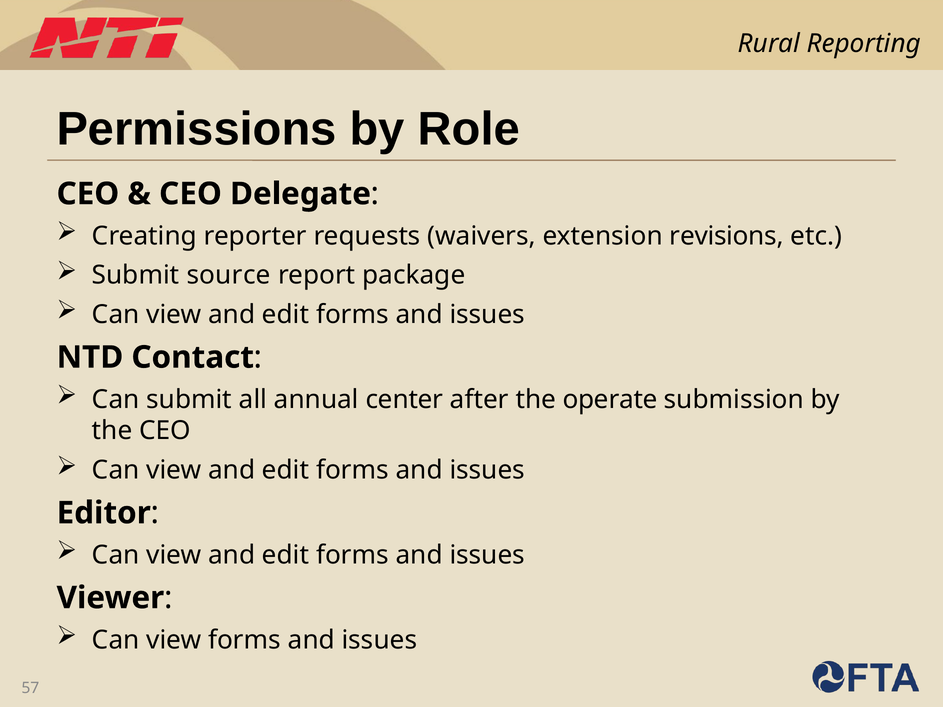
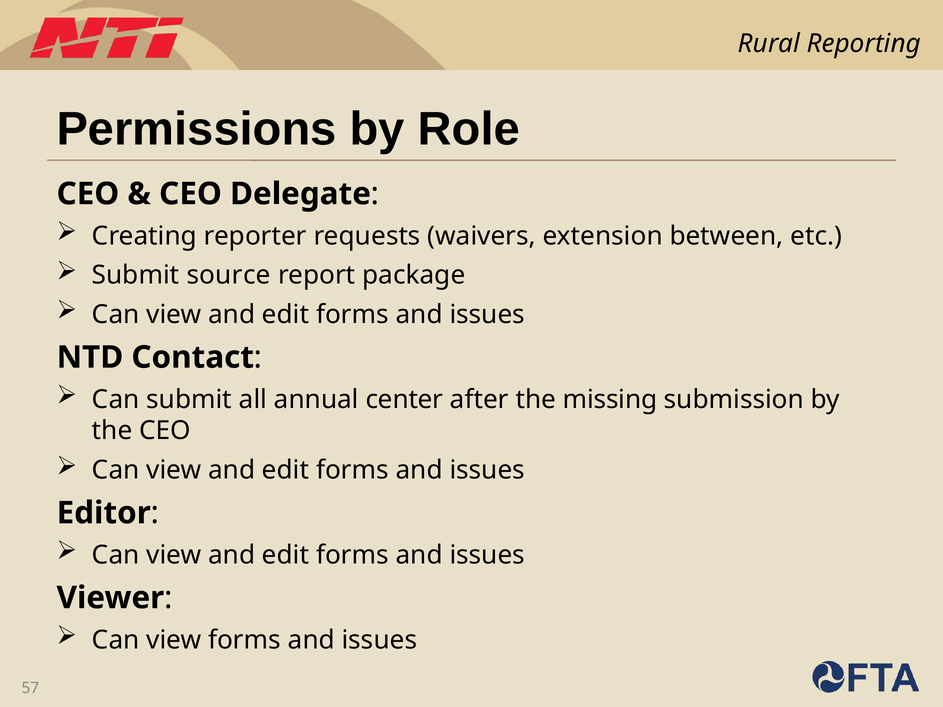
revisions: revisions -> between (726, 236)
operate: operate -> missing (610, 400)
